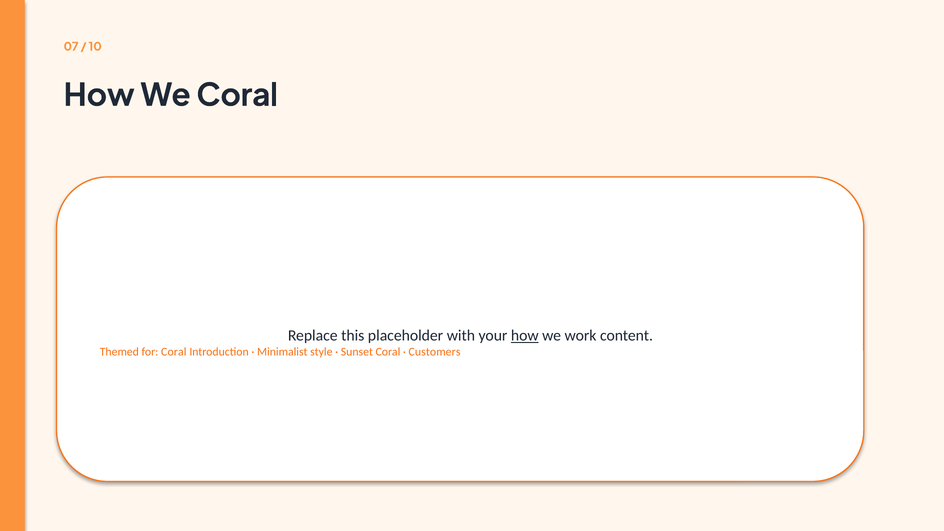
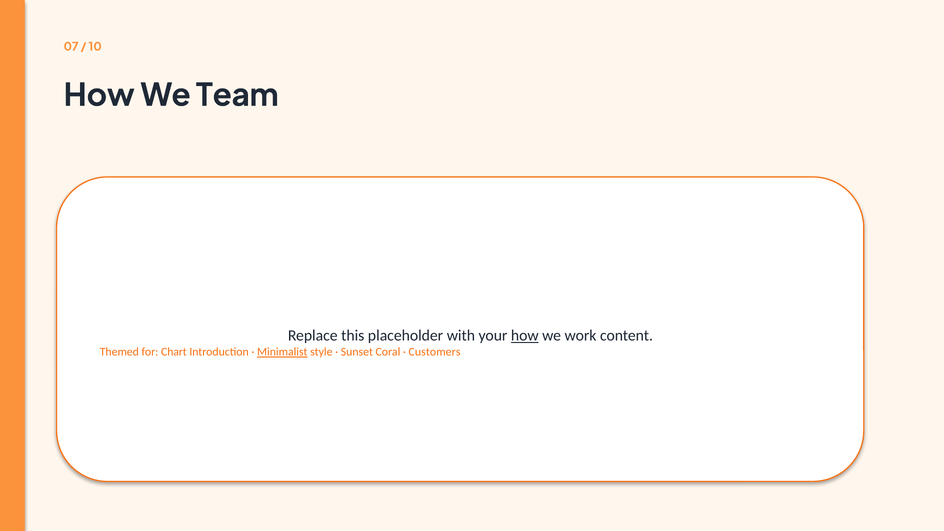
We Coral: Coral -> Team (237, 95)
for Coral: Coral -> Chart (174, 352)
Minimalist underline: none -> present (282, 352)
